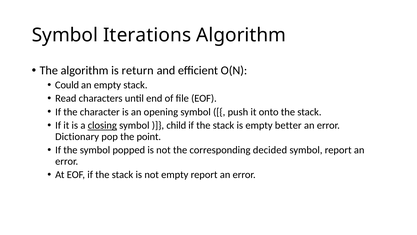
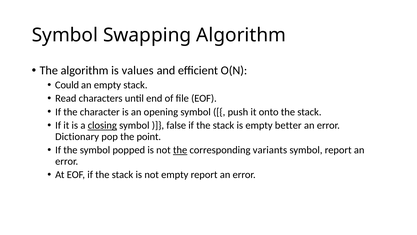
Iterations: Iterations -> Swapping (147, 35)
return: return -> values (138, 71)
child: child -> false (176, 125)
the underline: none -> present (180, 150)
decided: decided -> variants (270, 150)
